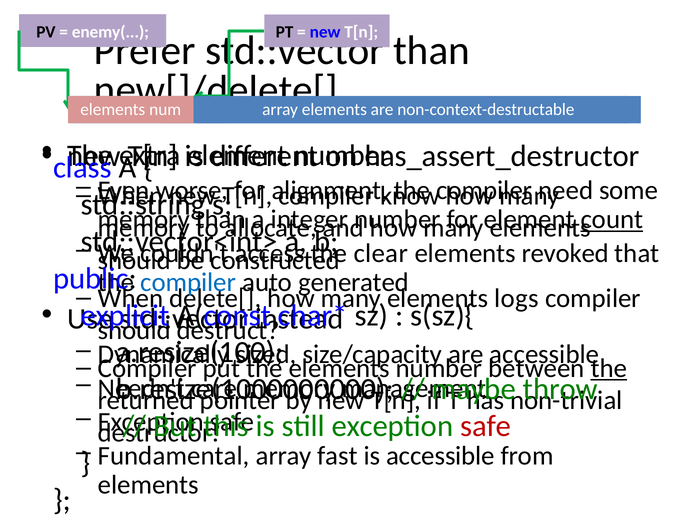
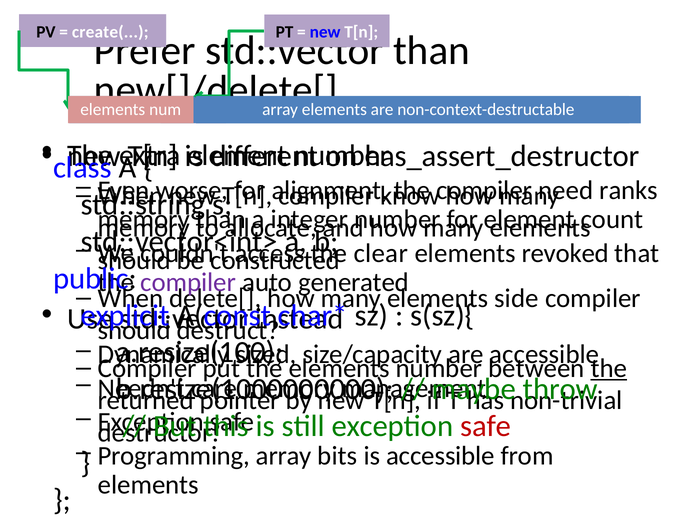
enemy(: enemy( -> create( (110, 32)
some: some -> ranks (629, 191)
count underline: present -> none (612, 220)
compiler colour: blue -> purple (188, 283)
logs: logs -> side (517, 298)
Fundamental: Fundamental -> Programming (174, 456)
fast: fast -> bits (337, 456)
